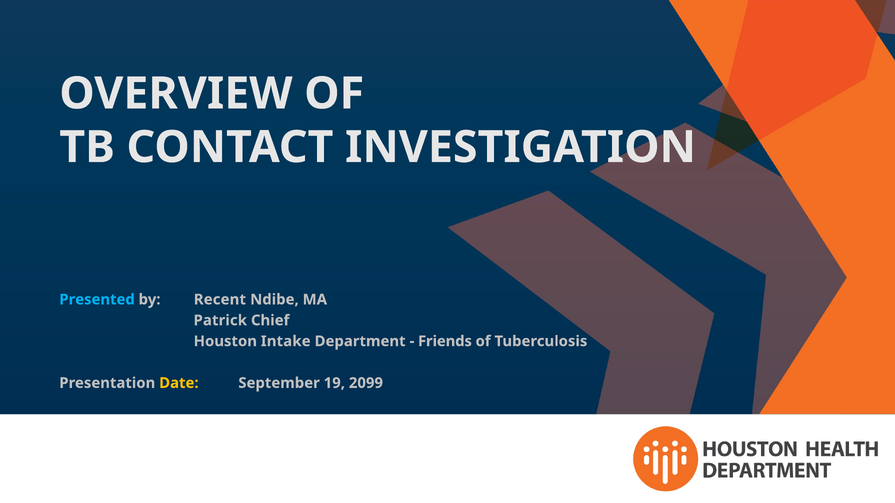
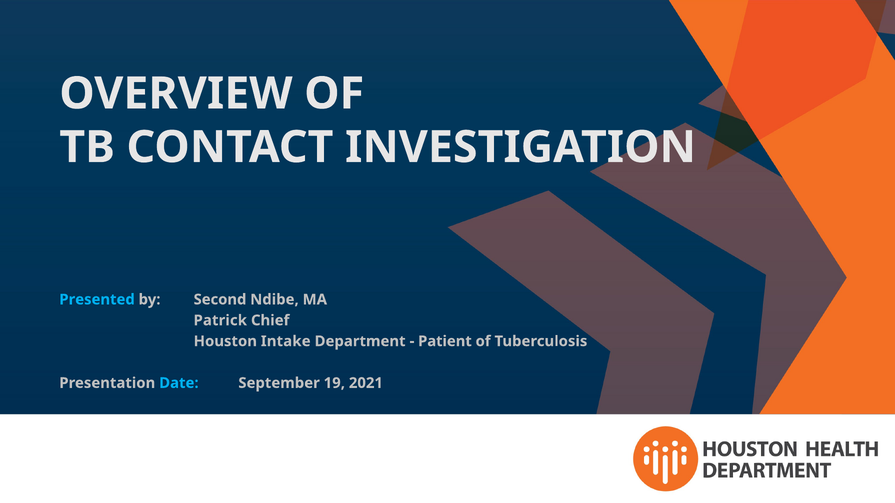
Recent: Recent -> Second (220, 300)
Friends: Friends -> Patient (445, 341)
Date colour: yellow -> light blue (179, 383)
2099: 2099 -> 2021 (366, 383)
